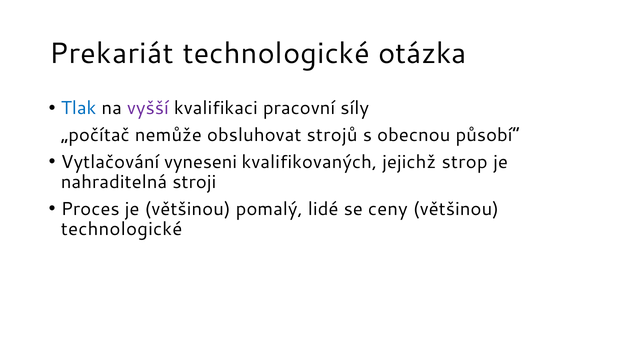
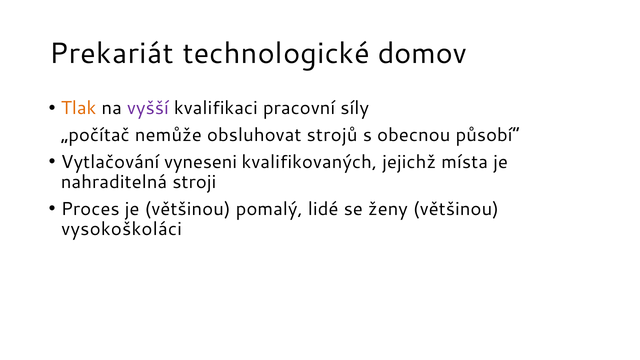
otázka: otázka -> domov (422, 54)
Tlak colour: blue -> orange (79, 108)
strop: strop -> místa (465, 162)
ceny: ceny -> ženy (388, 209)
technologické: technologické -> vysokoškoláci (122, 229)
